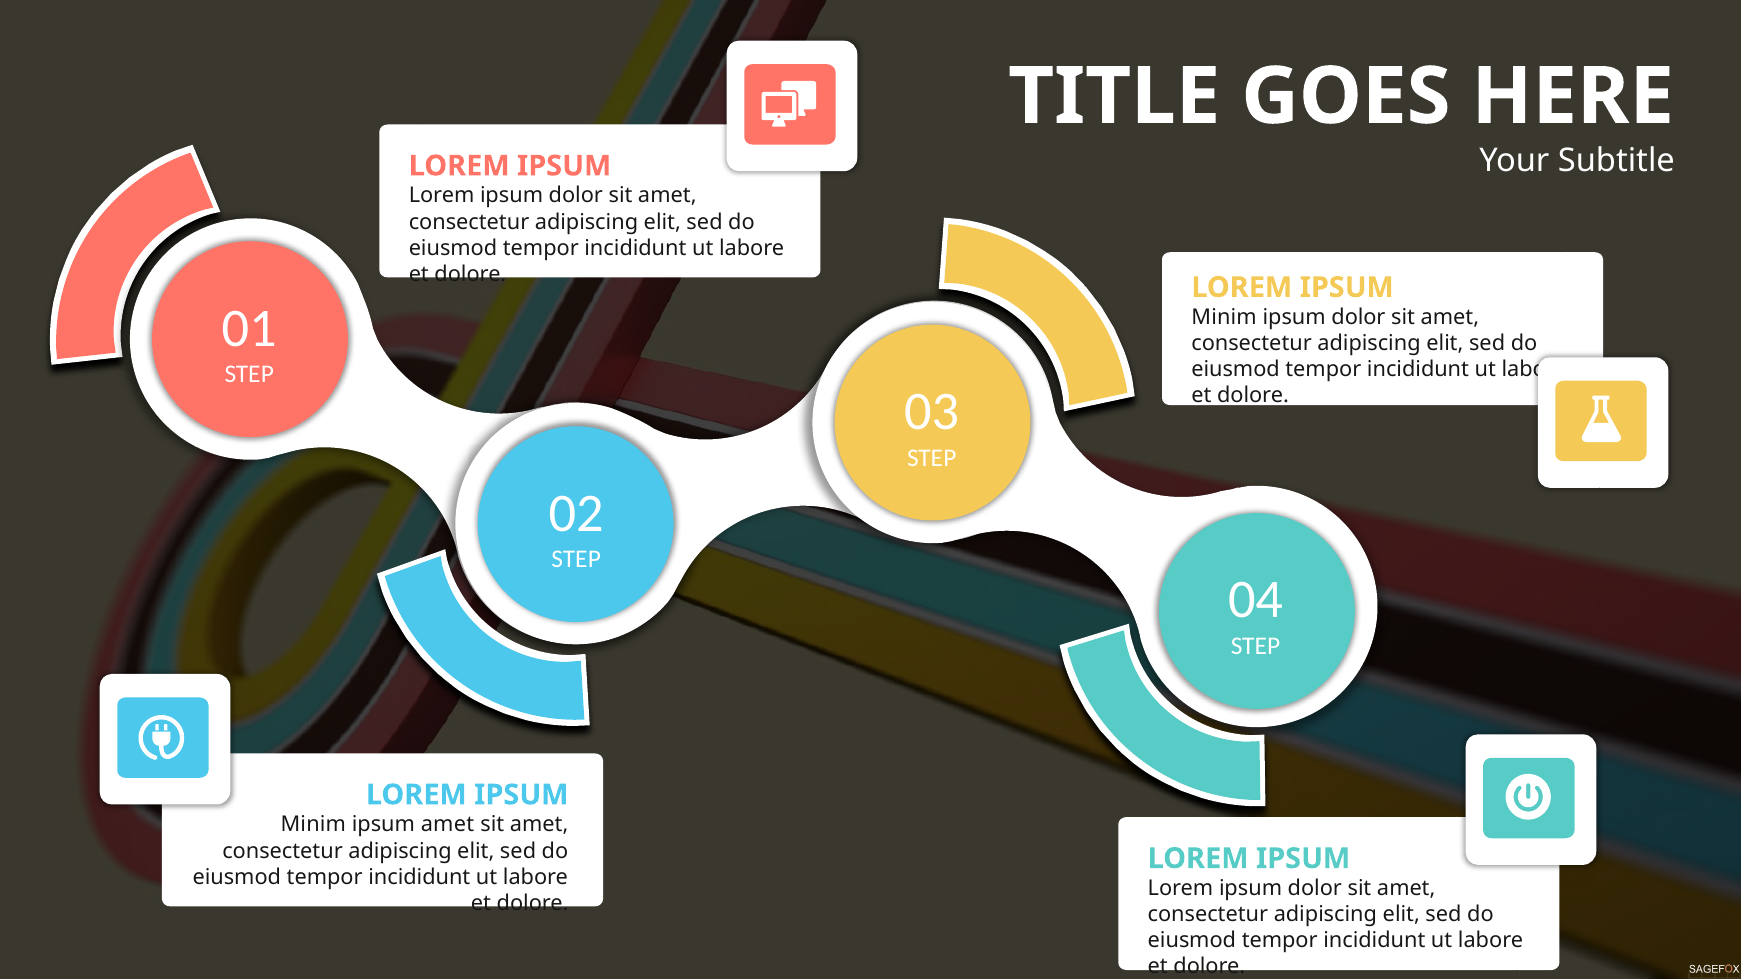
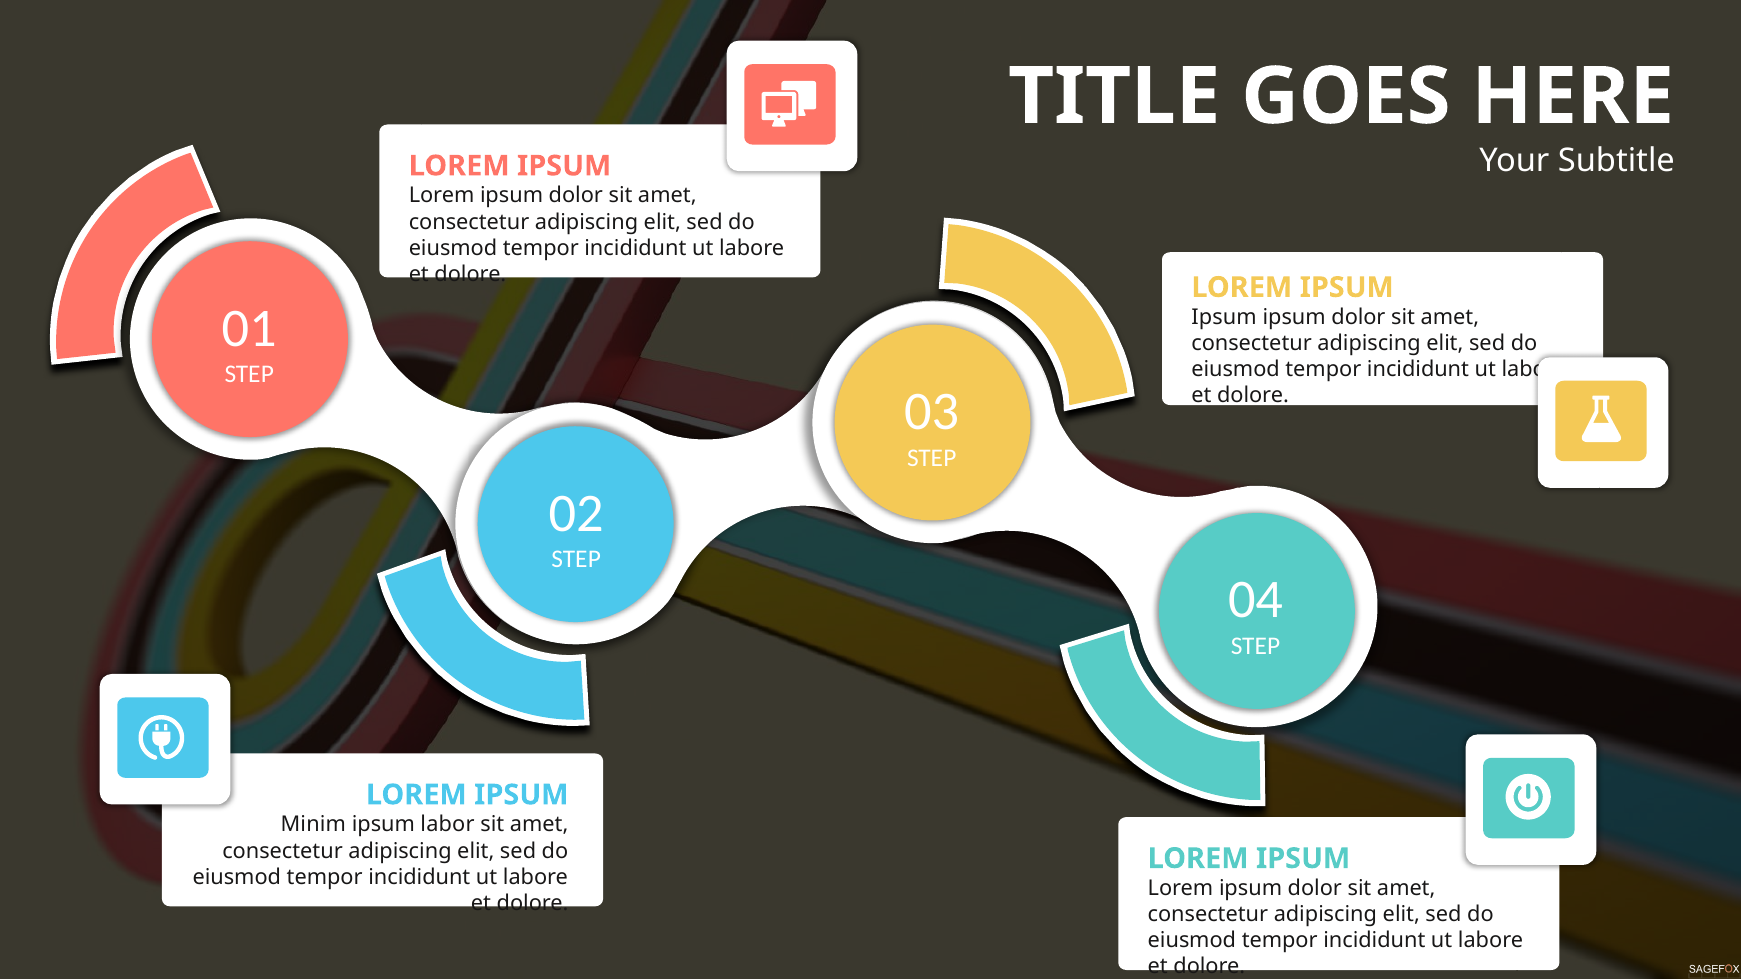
Minim: Minim -> Ipsum (1224, 317)
ipsum amet: amet -> labor (448, 825)
